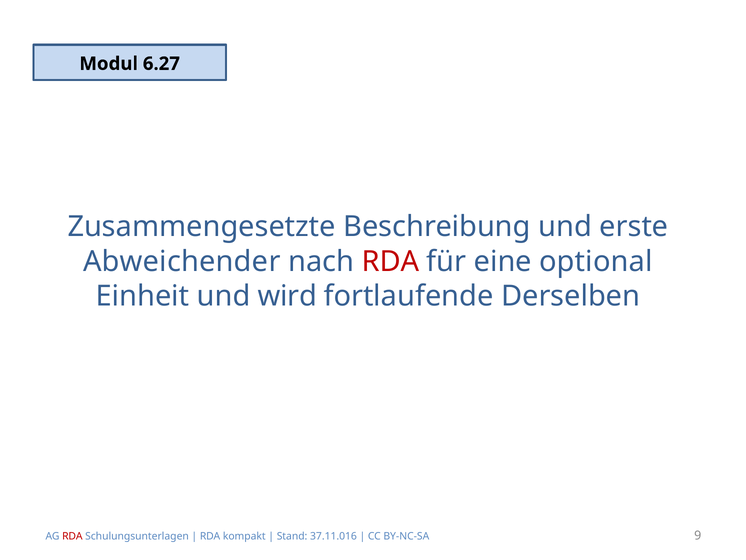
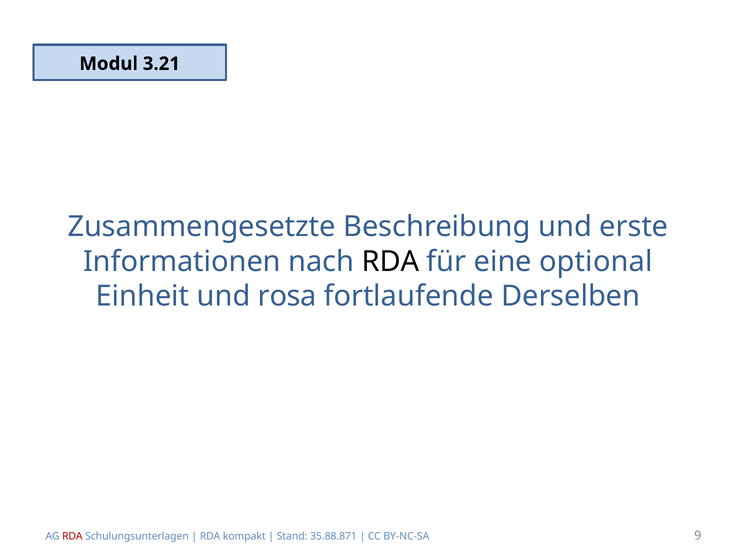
6.27: 6.27 -> 3.21 (161, 64)
Abweichender: Abweichender -> Informationen (182, 261)
RDA colour: red -> black (390, 261)
wird: wird -> rosa (287, 296)
37.11.016: 37.11.016 -> 35.88.871 (333, 536)
